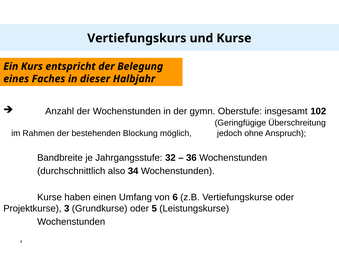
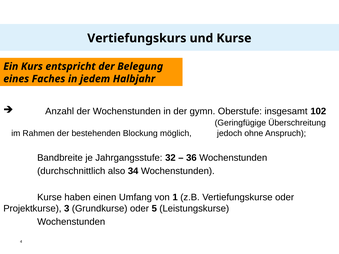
dieser: dieser -> jedem (95, 79)
6: 6 -> 1 (175, 198)
